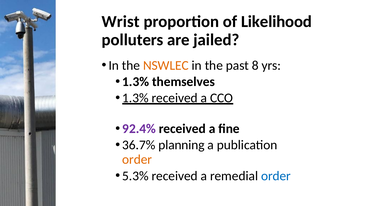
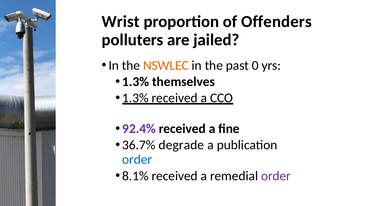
Likelihood: Likelihood -> Offenders (276, 22)
8: 8 -> 0 (255, 65)
planning: planning -> degrade (181, 145)
order colour: orange -> blue (137, 159)
5.3%: 5.3% -> 8.1% (135, 176)
order colour: blue -> purple (276, 176)
